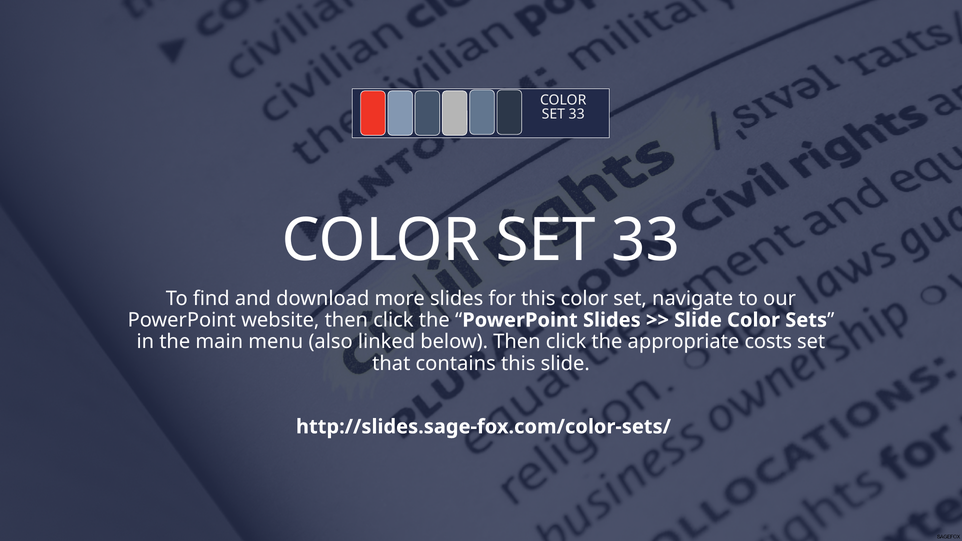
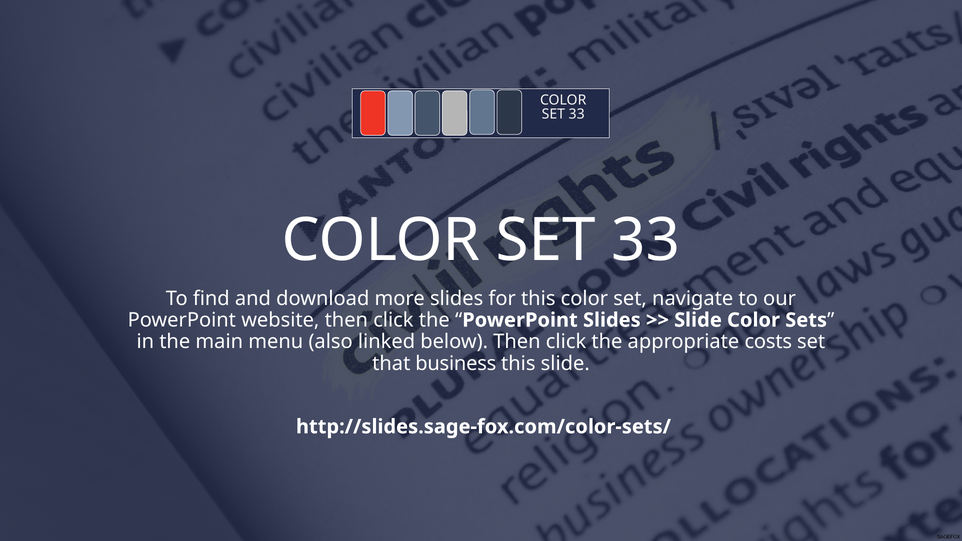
contains: contains -> business (456, 363)
